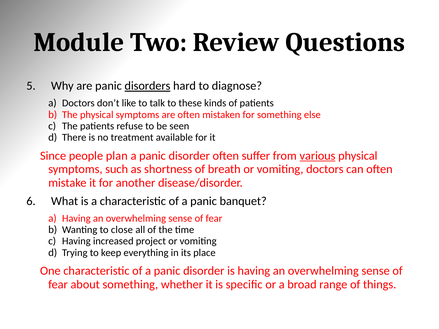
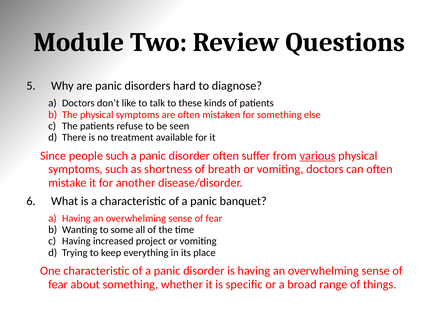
disorders underline: present -> none (147, 86)
people plan: plan -> such (117, 156)
close: close -> some (122, 230)
